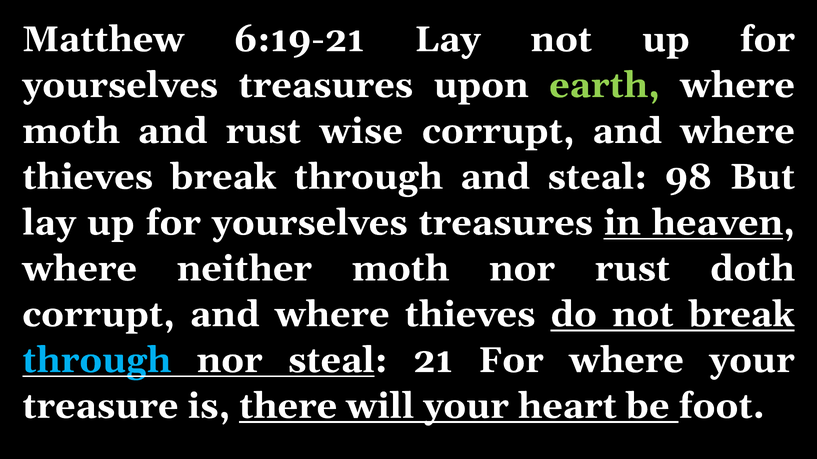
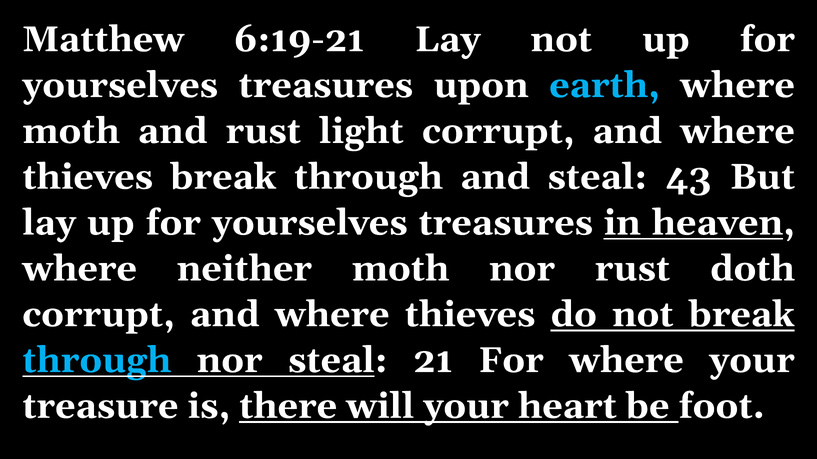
earth colour: light green -> light blue (604, 85)
wise: wise -> light (361, 131)
98: 98 -> 43 (688, 177)
